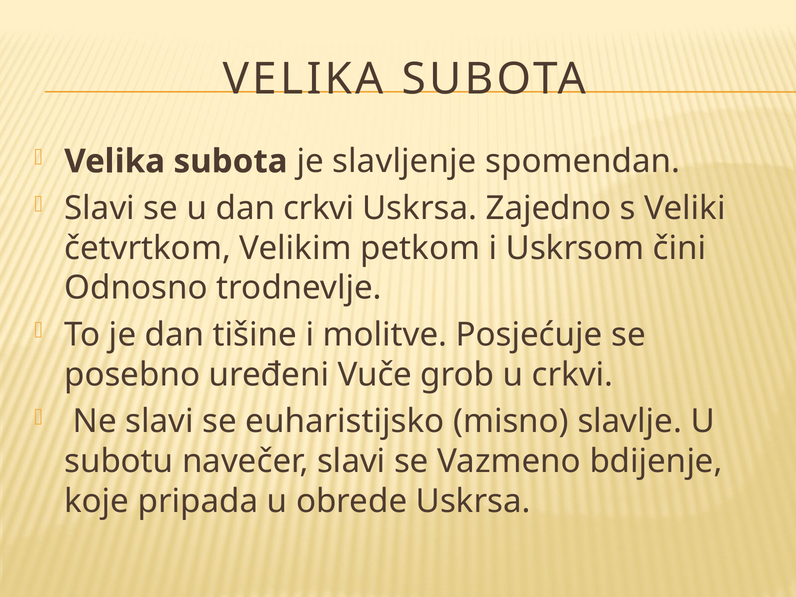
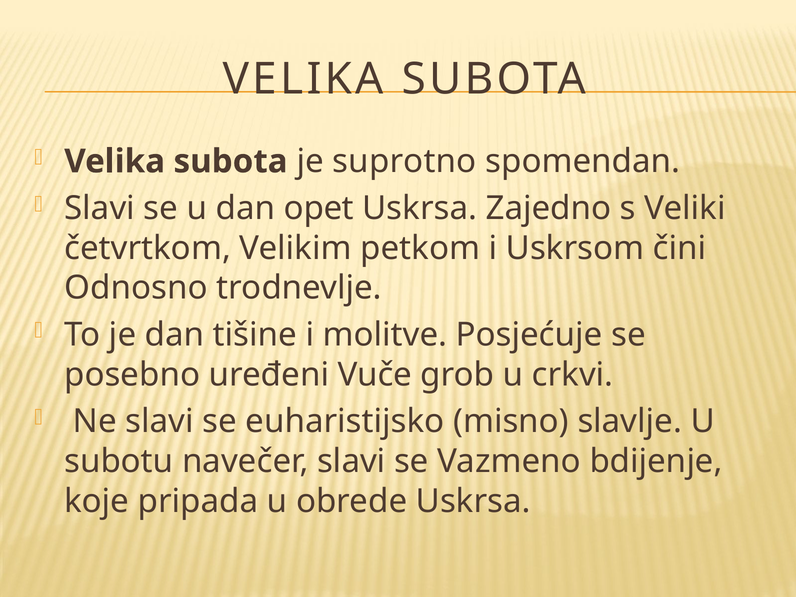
slavljenje: slavljenje -> suprotno (404, 161)
dan crkvi: crkvi -> opet (319, 208)
